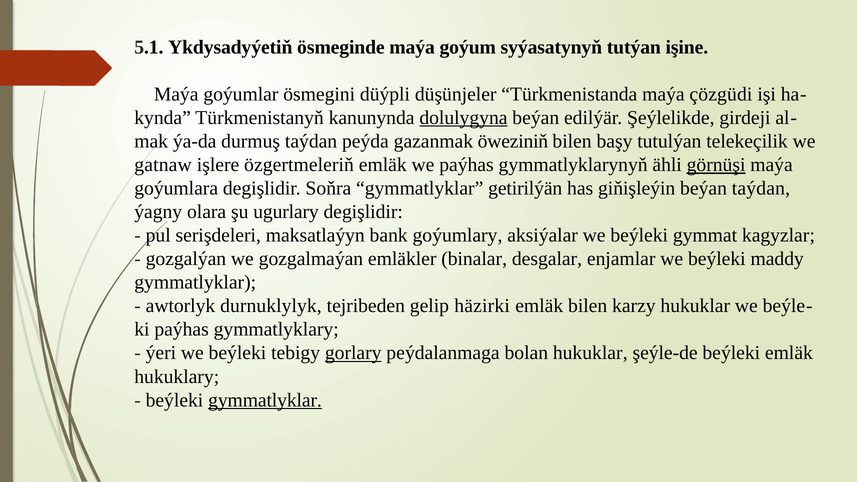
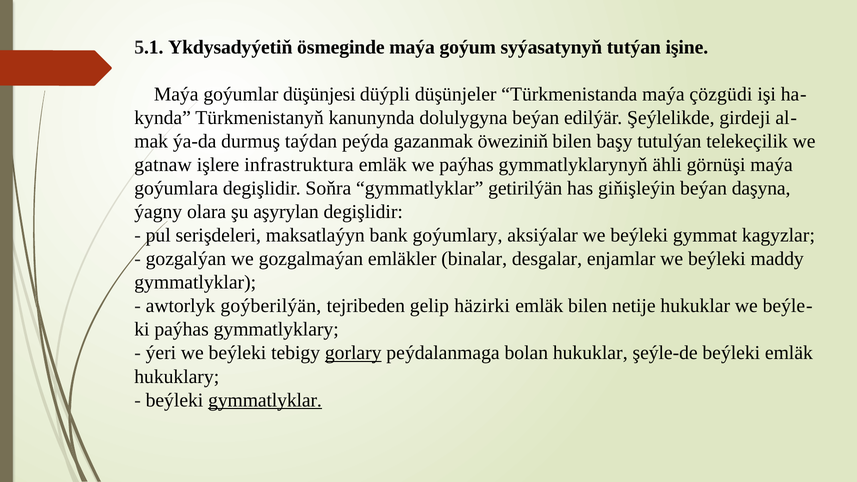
ösmegini: ösmegini -> düşünjesi (319, 94)
dolulygyna underline: present -> none (463, 118)
özgertmeleriň: özgertmeleriň -> infrastruktura (299, 165)
görnüşi underline: present -> none (716, 165)
beýan taýdan: taýdan -> daşyna (761, 188)
ugurlary: ugurlary -> aşyrylan (286, 212)
durnuklylyk: durnuklylyk -> goýberilýän (271, 306)
karzy: karzy -> netije (634, 306)
